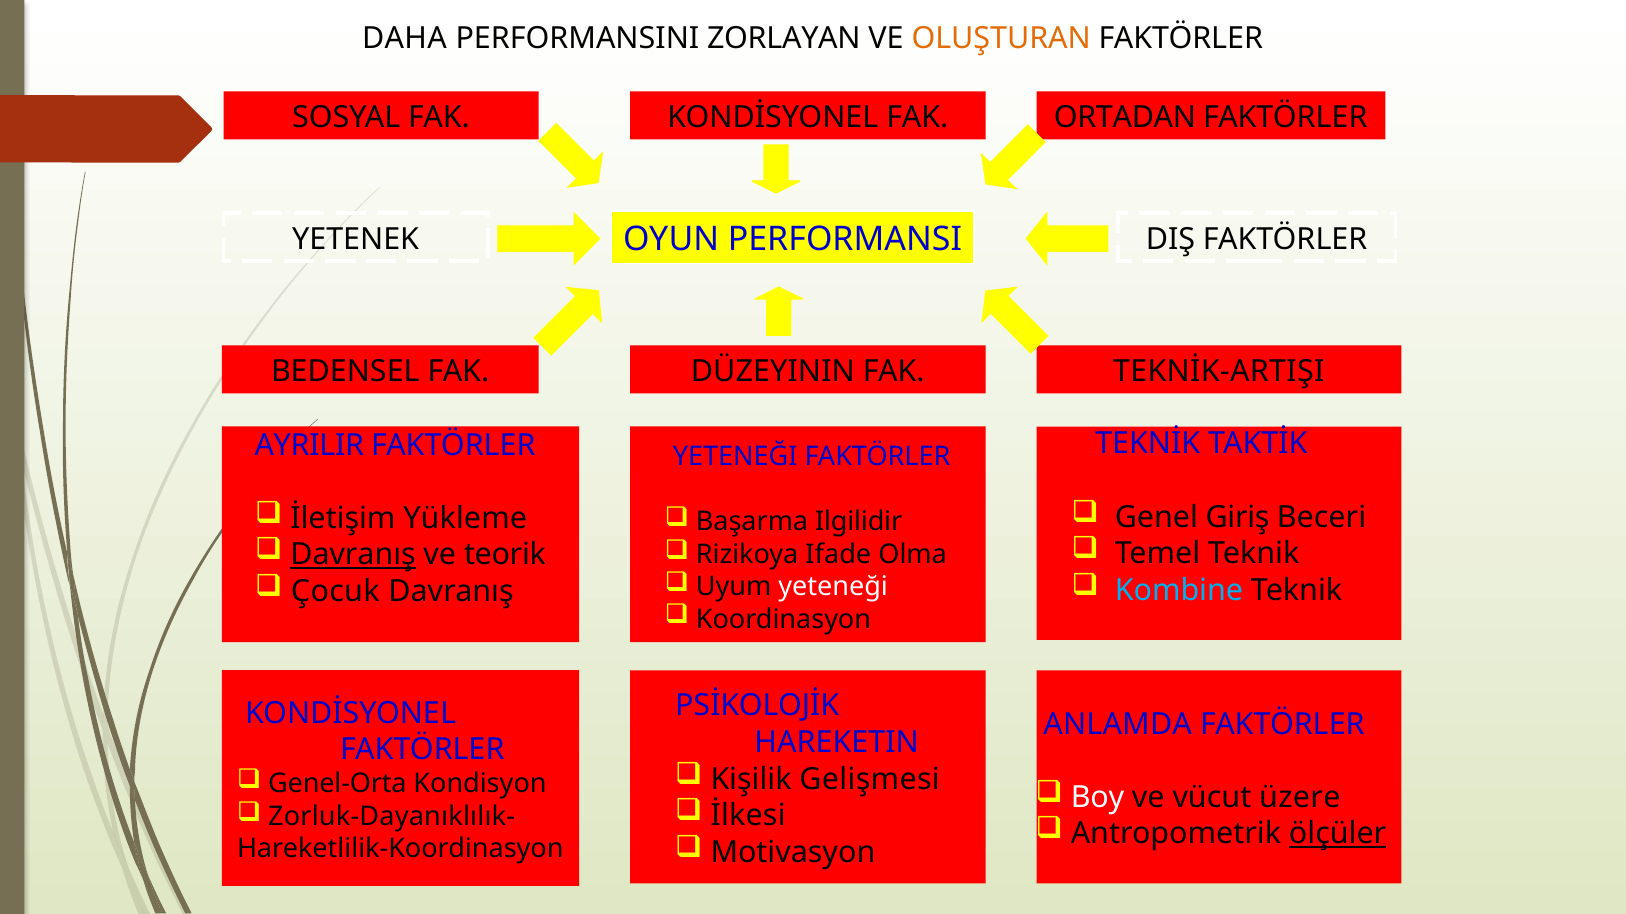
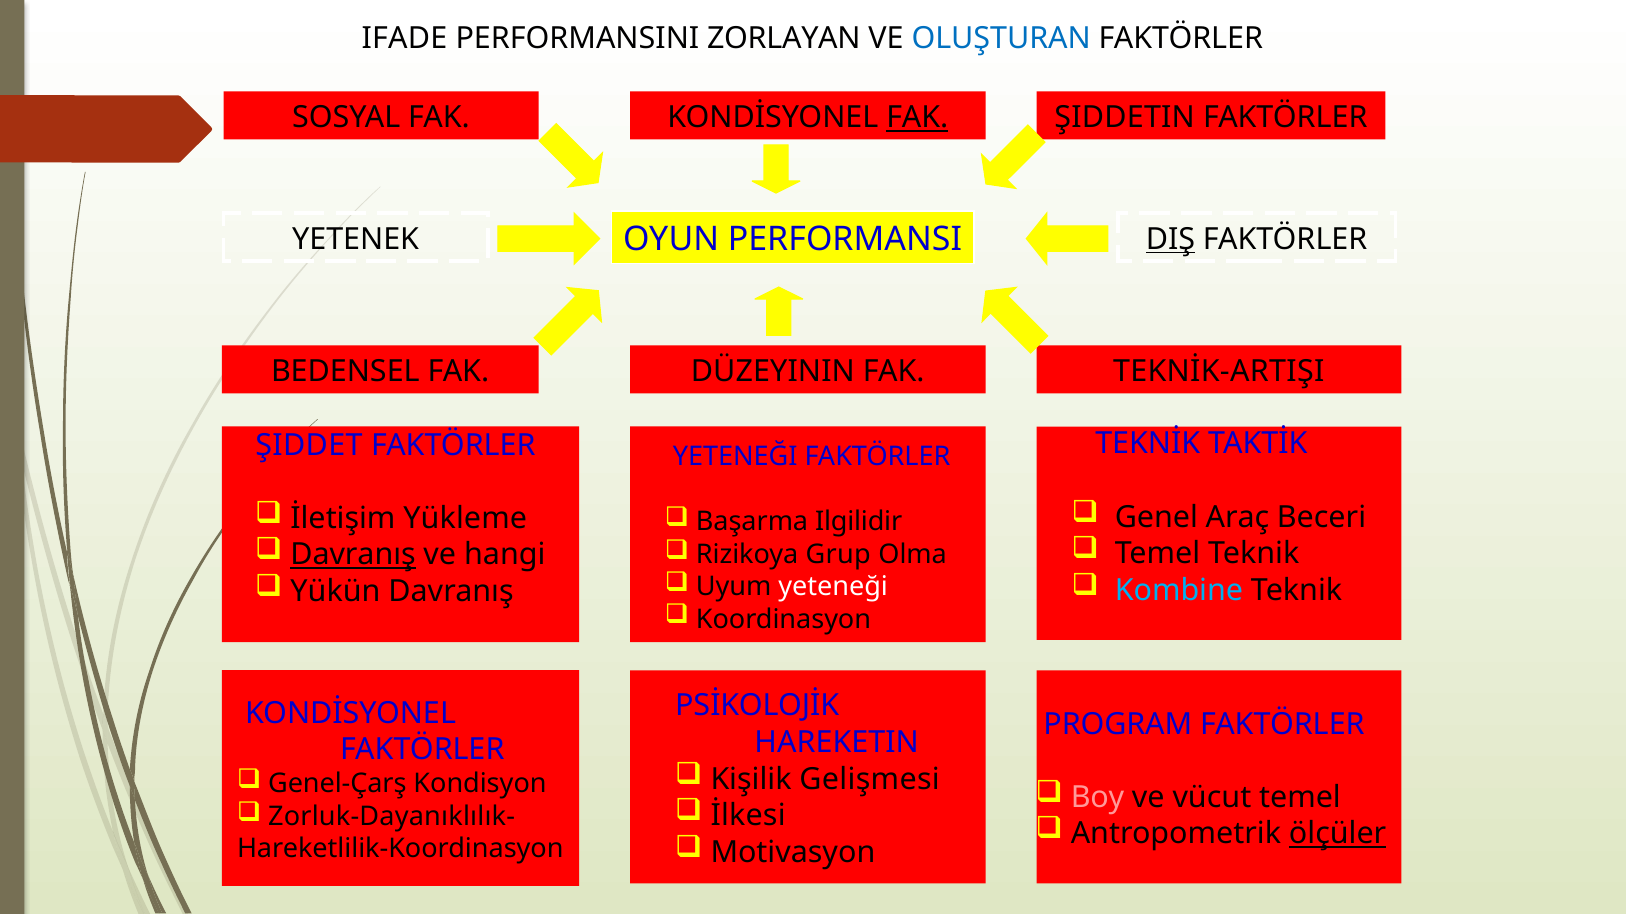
DAHA: DAHA -> IFADE (404, 38)
OLUŞTURAN colour: orange -> blue (1001, 38)
FAK underline: none -> present (917, 118)
ORTADAN: ORTADAN -> ŞIDDETIN (1125, 118)
DIŞ underline: none -> present (1170, 240)
AYRILIR: AYRILIR -> ŞIDDET (309, 445)
Giriş: Giriş -> Araç (1237, 517)
teorik: teorik -> hangi (505, 555)
Ifade: Ifade -> Grup (838, 555)
Çocuk: Çocuk -> Yükün (335, 592)
ANLAMDA: ANLAMDA -> PROGRAM (1118, 725)
Genel-Orta: Genel-Orta -> Genel-Çarş (337, 785)
Boy colour: white -> pink (1098, 798)
vücut üzere: üzere -> temel (1300, 798)
